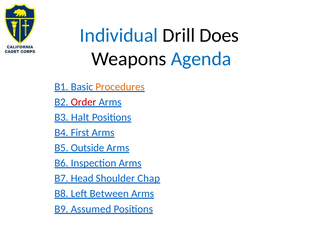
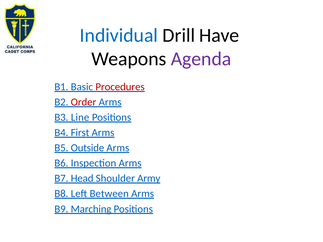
Does: Does -> Have (219, 35)
Agenda colour: blue -> purple (201, 59)
Procedures colour: orange -> red (120, 87)
Halt: Halt -> Line (80, 117)
Chap: Chap -> Army (149, 179)
Assumed: Assumed -> Marching (91, 209)
